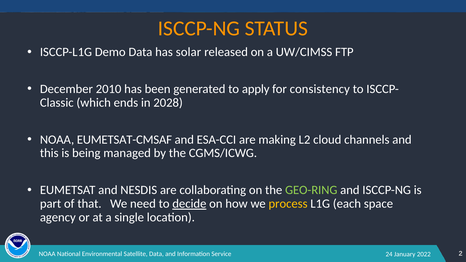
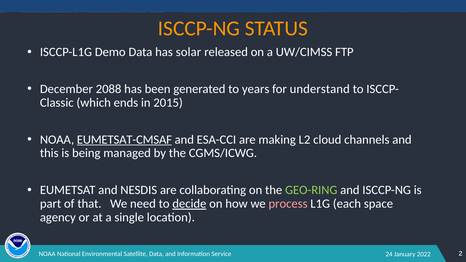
2010: 2010 -> 2088 (109, 89)
apply: apply -> years (256, 89)
consistency: consistency -> understand (320, 89)
2028: 2028 -> 2015 (168, 103)
EUMETSAT-CMSAF underline: none -> present (124, 140)
process colour: yellow -> pink (288, 204)
